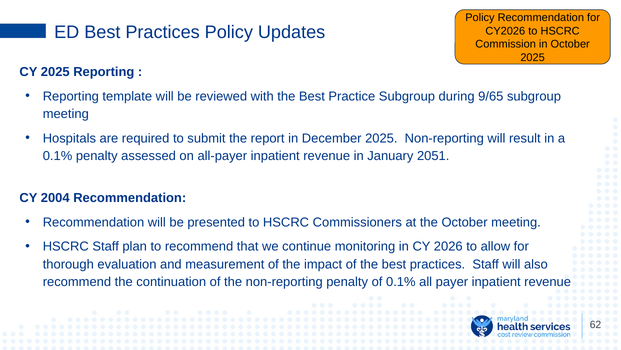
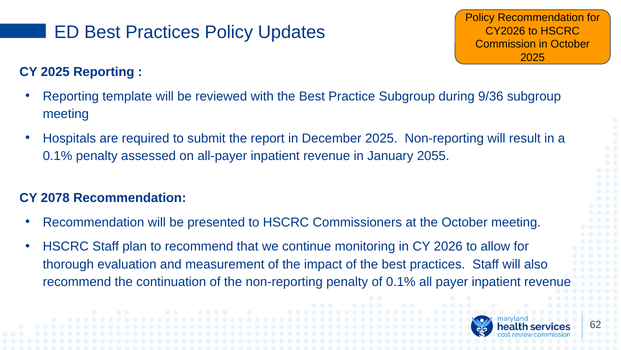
9/65: 9/65 -> 9/36 (491, 96)
2051: 2051 -> 2055 (433, 156)
2004: 2004 -> 2078 (55, 198)
